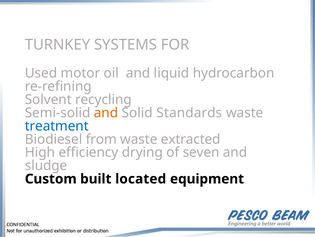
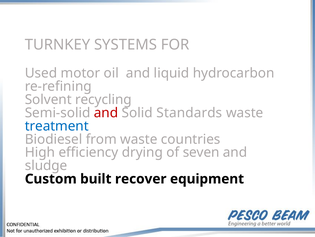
and colour: orange -> red (106, 112)
extracted: extracted -> countries (191, 139)
located: located -> recover (141, 178)
